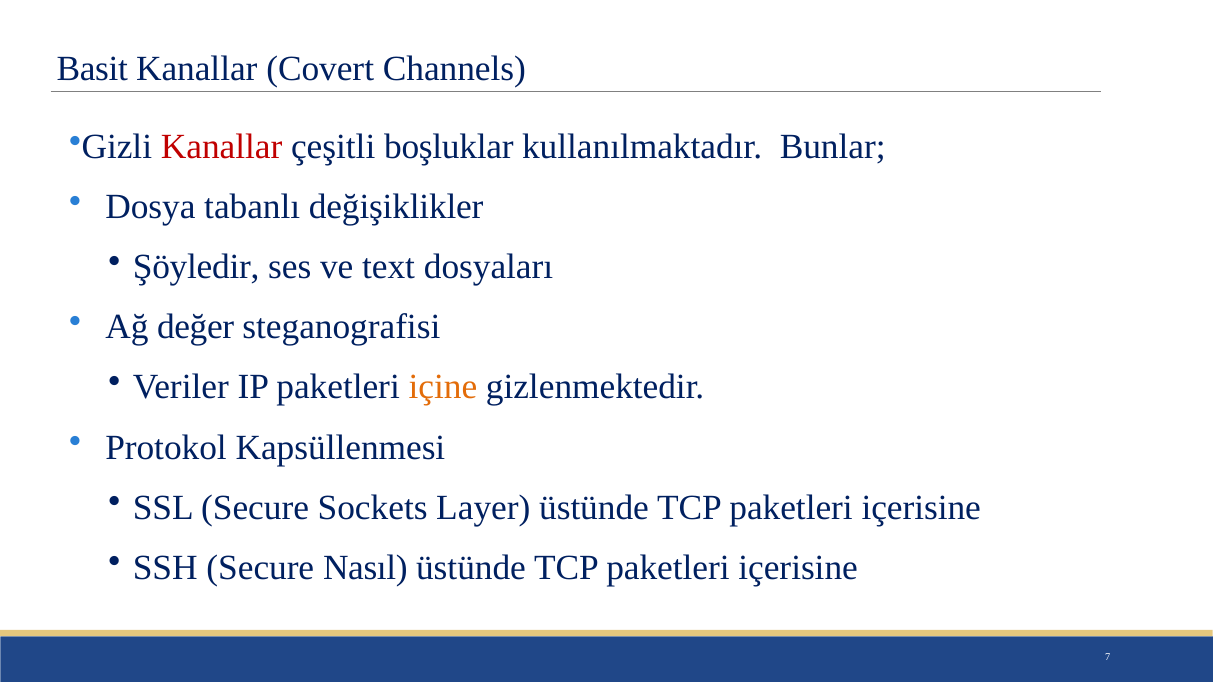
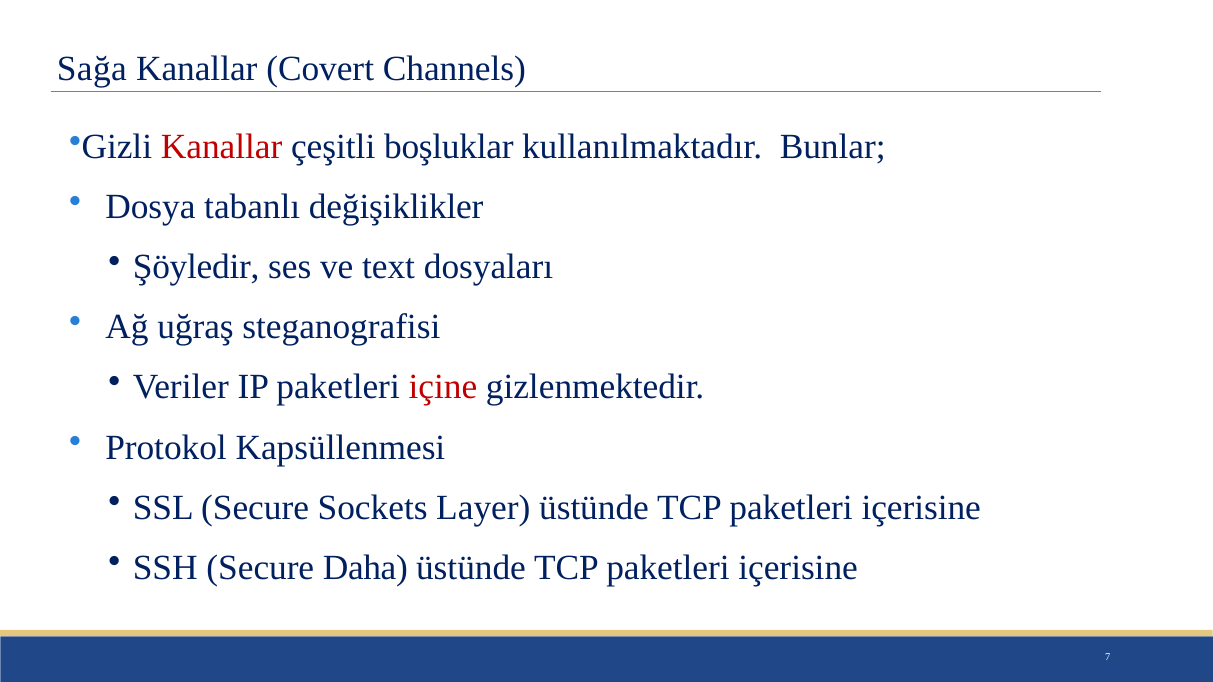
Basit: Basit -> Sağa (92, 68)
değer: değer -> uğraş (195, 327)
içine colour: orange -> red (443, 387)
Nasıl: Nasıl -> Daha (365, 568)
